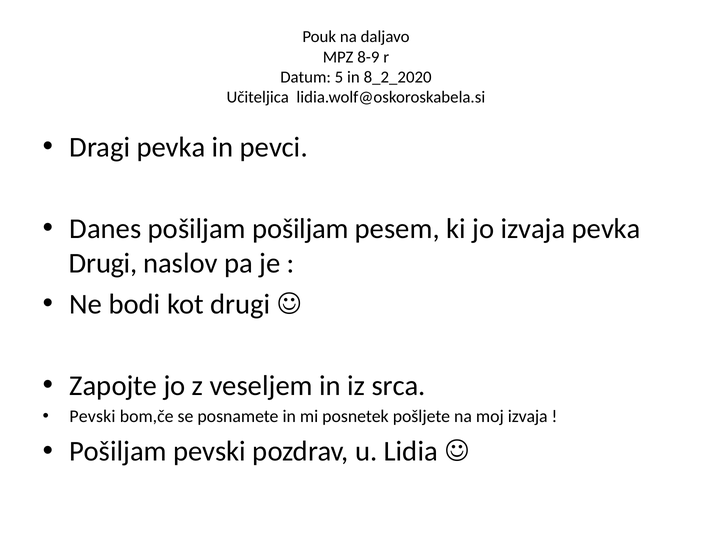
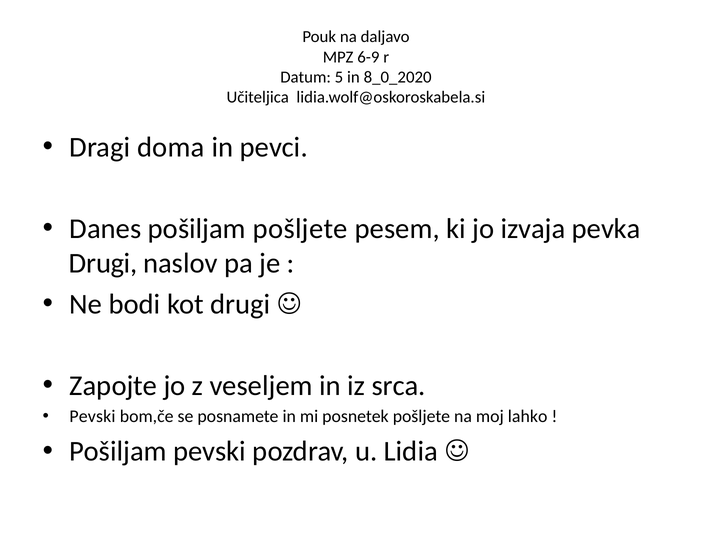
8-9: 8-9 -> 6-9 (368, 57)
8_2_2020: 8_2_2020 -> 8_0_2020 (398, 77)
Dragi pevka: pevka -> doma (171, 147)
pošiljam pošiljam: pošiljam -> pošljete (300, 229)
moj izvaja: izvaja -> lahko (528, 416)
